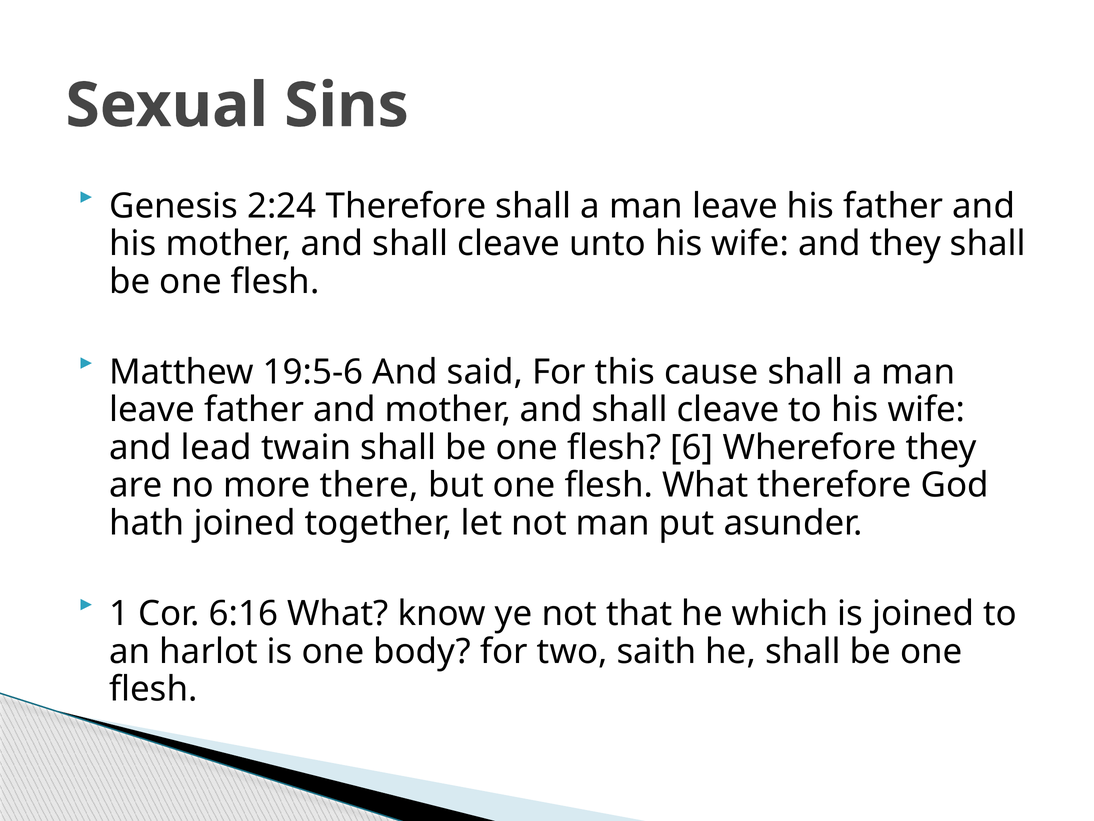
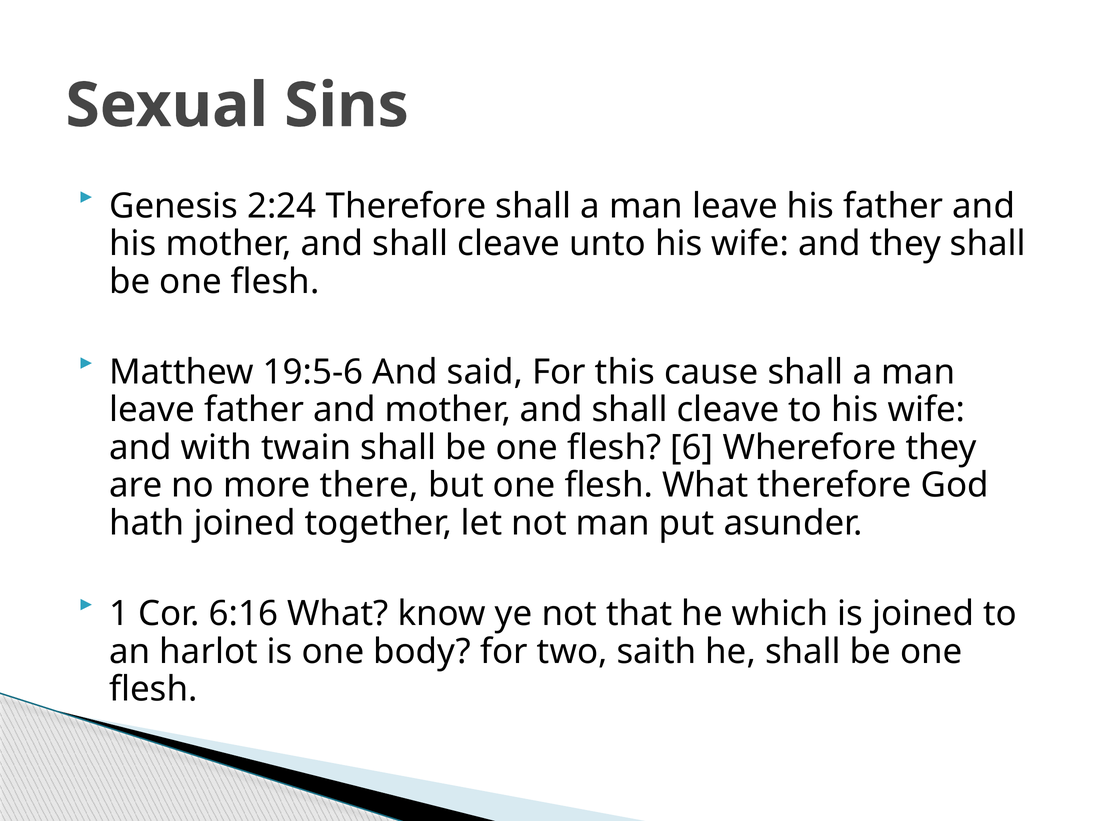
lead: lead -> with (216, 447)
